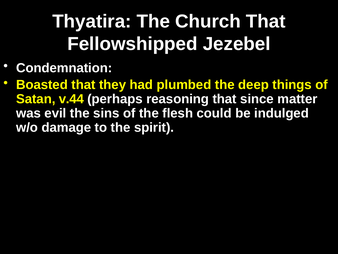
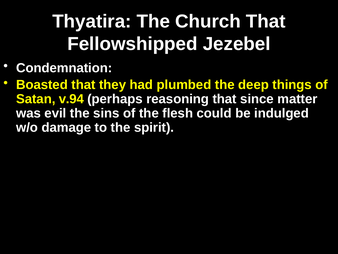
v.44: v.44 -> v.94 (71, 99)
